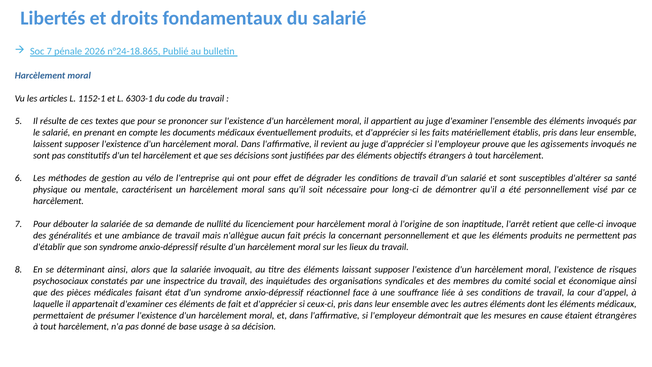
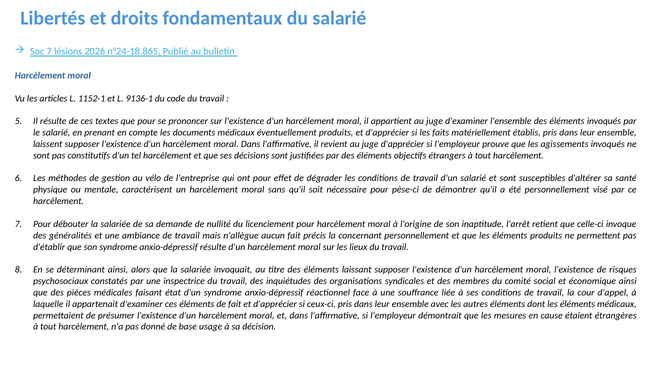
pénale: pénale -> lésions (68, 51)
6303-1: 6303-1 -> 9136-1 (139, 98)
long-ci: long-ci -> pèse-ci (405, 190)
